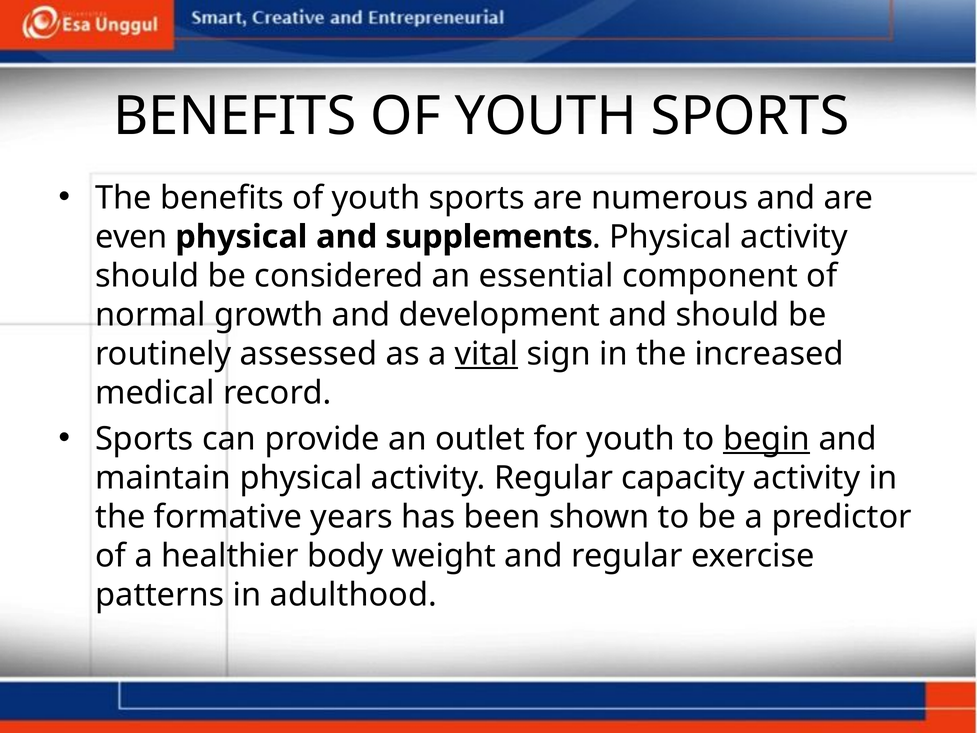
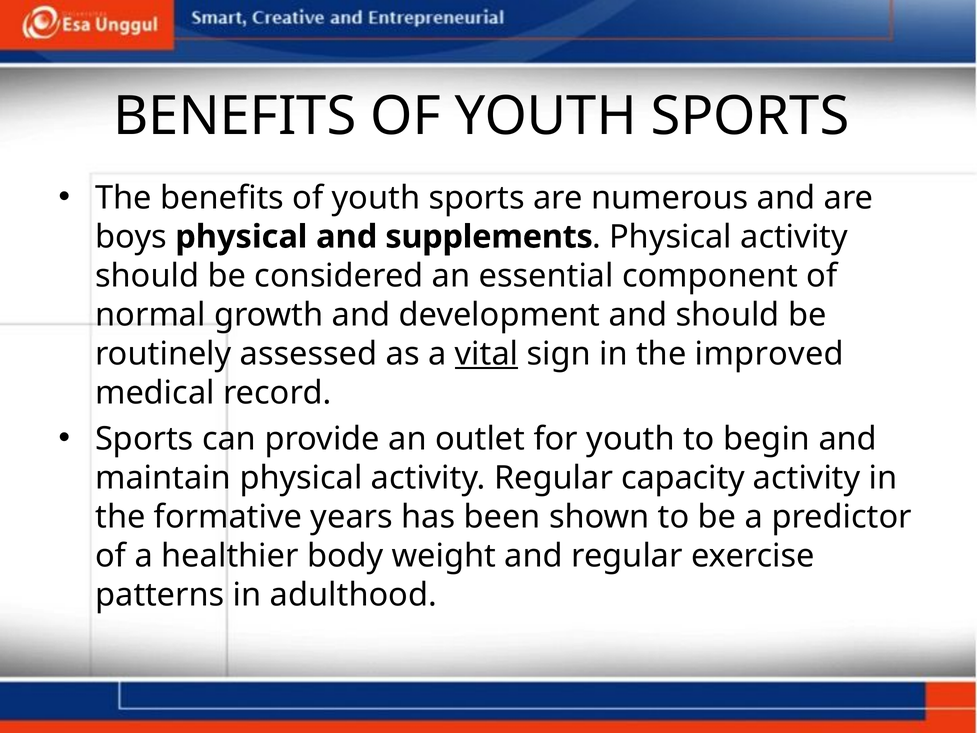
even: even -> boys (131, 237)
increased: increased -> improved (769, 354)
begin underline: present -> none (767, 439)
